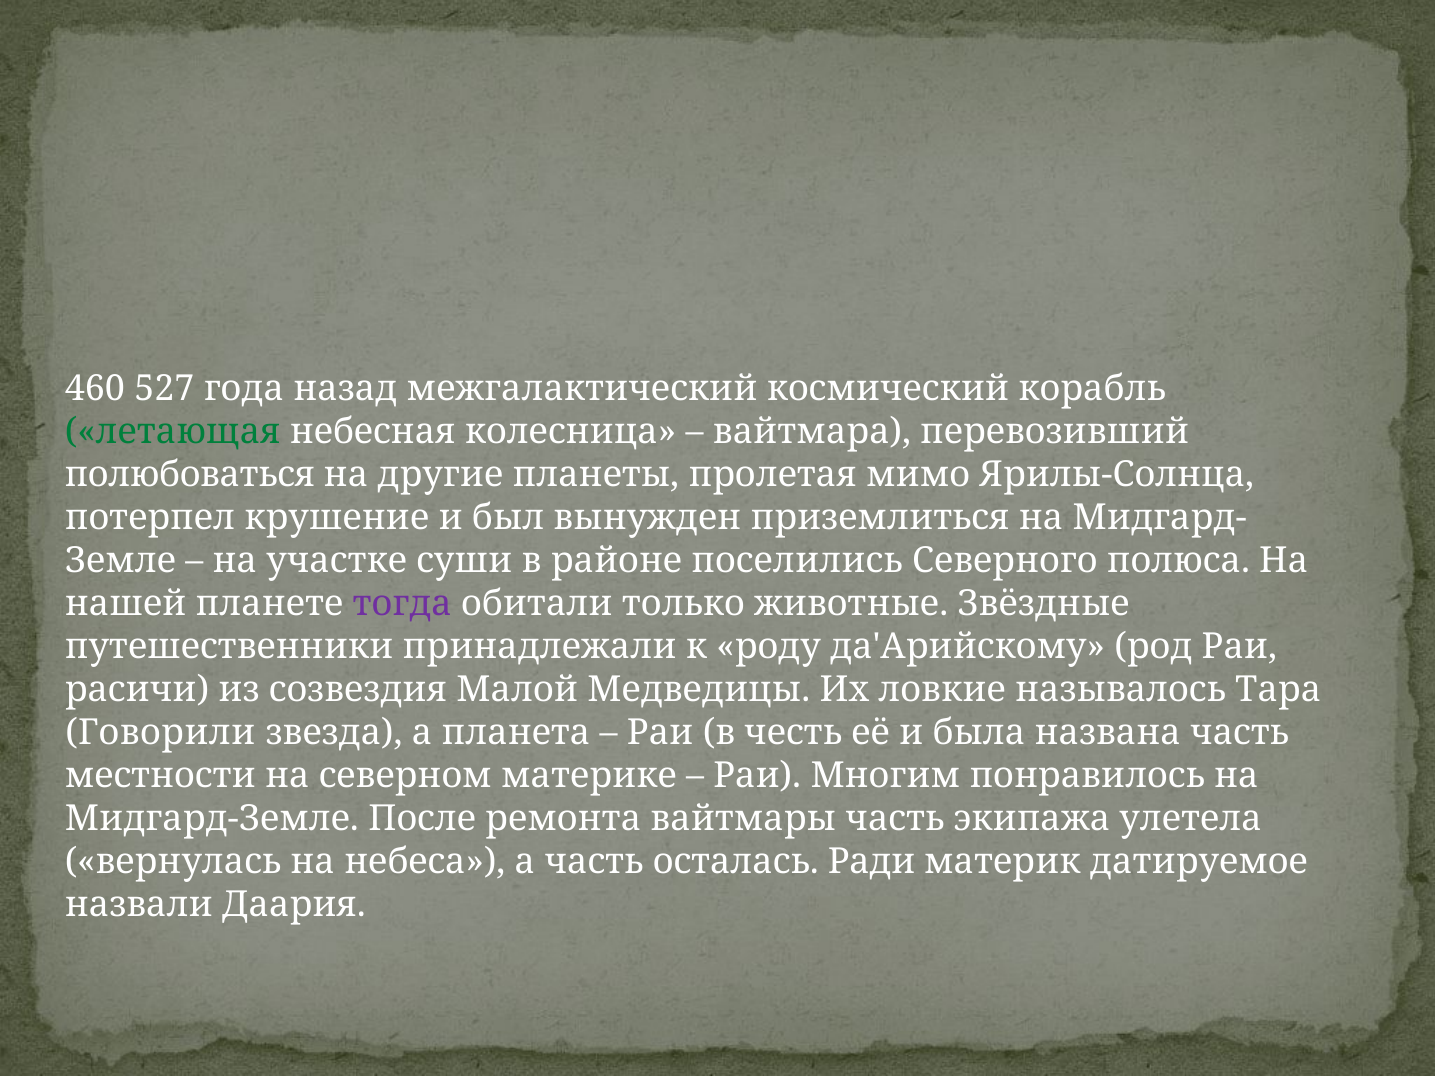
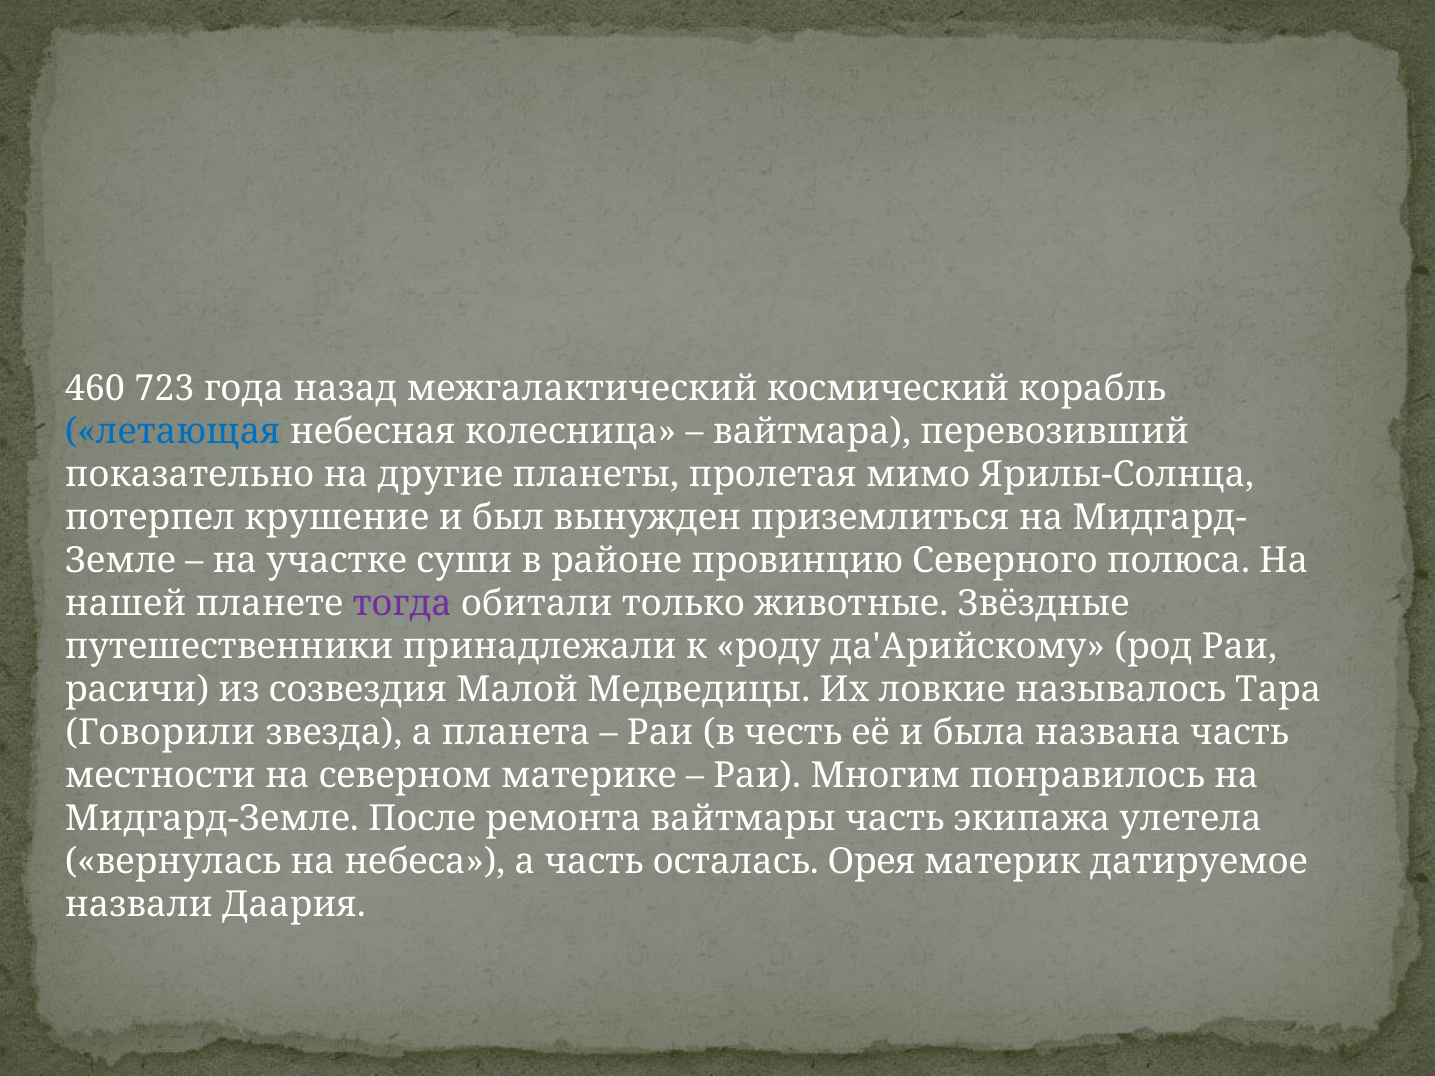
527: 527 -> 723 (164, 388)
летающая colour: green -> blue (173, 431)
полюбоваться: полюбоваться -> показательно (190, 474)
поселились: поселились -> провинцию (797, 561)
Ради: Ради -> Орея (872, 862)
